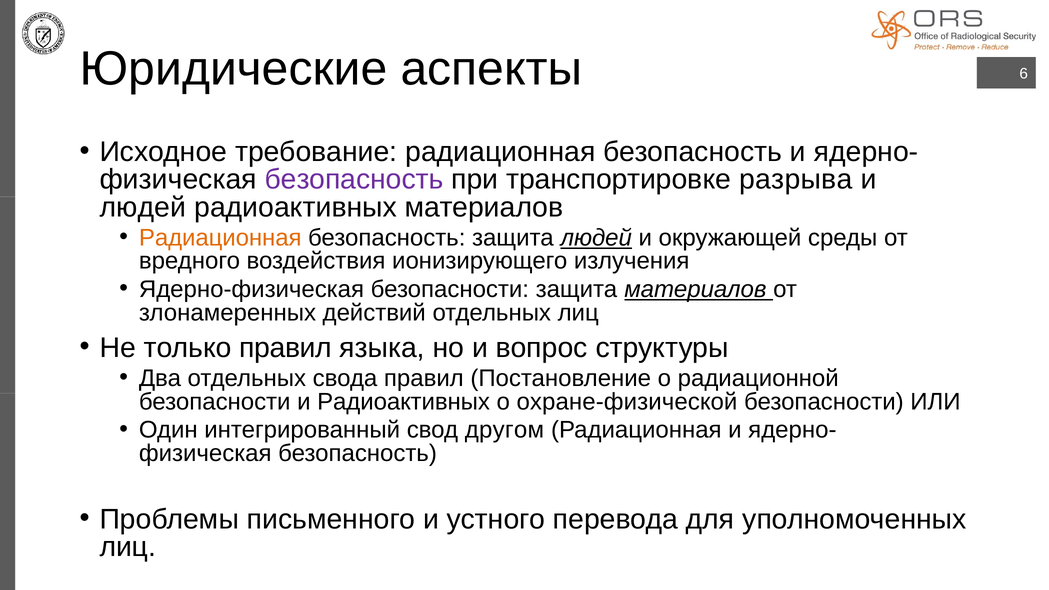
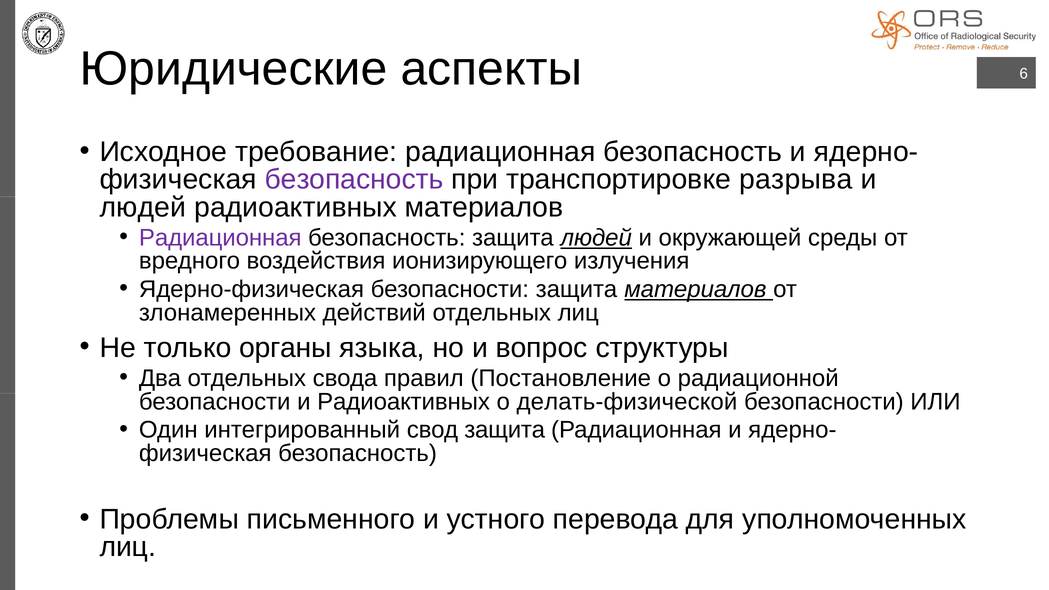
Радиационная colour: orange -> purple (220, 238)
только правил: правил -> органы (286, 348)
охране-физической: охране-физической -> делать-физической (627, 402)
свод другом: другом -> защита (505, 430)
